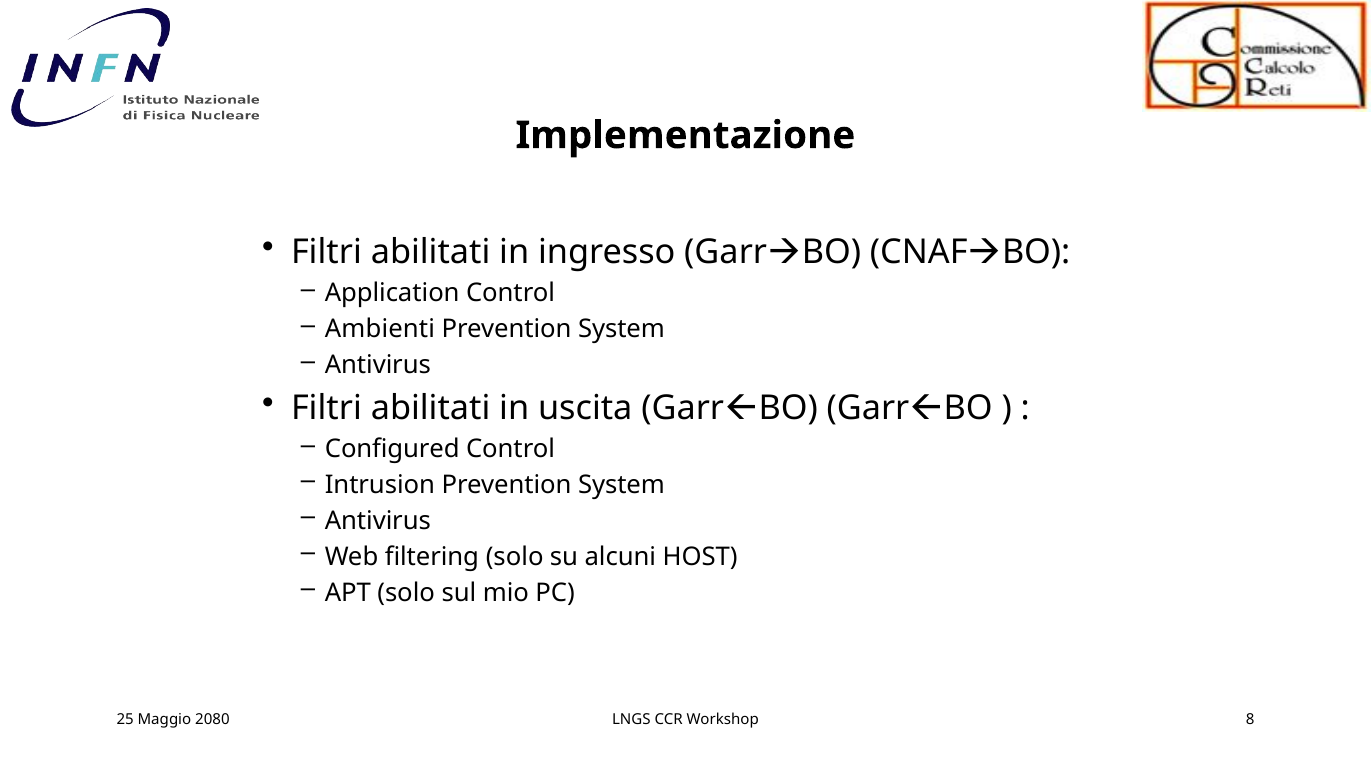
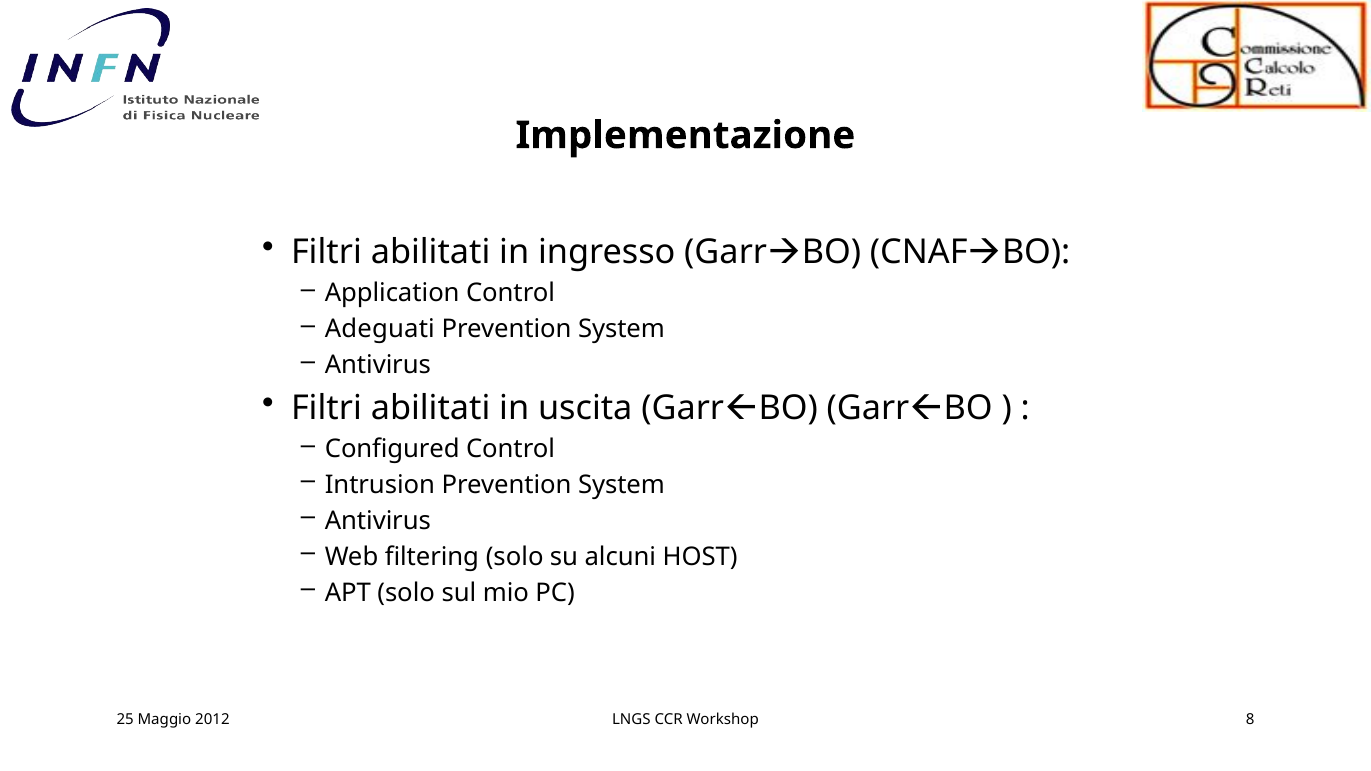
Ambienti: Ambienti -> Adeguati (380, 329)
2080: 2080 -> 2012 (212, 720)
